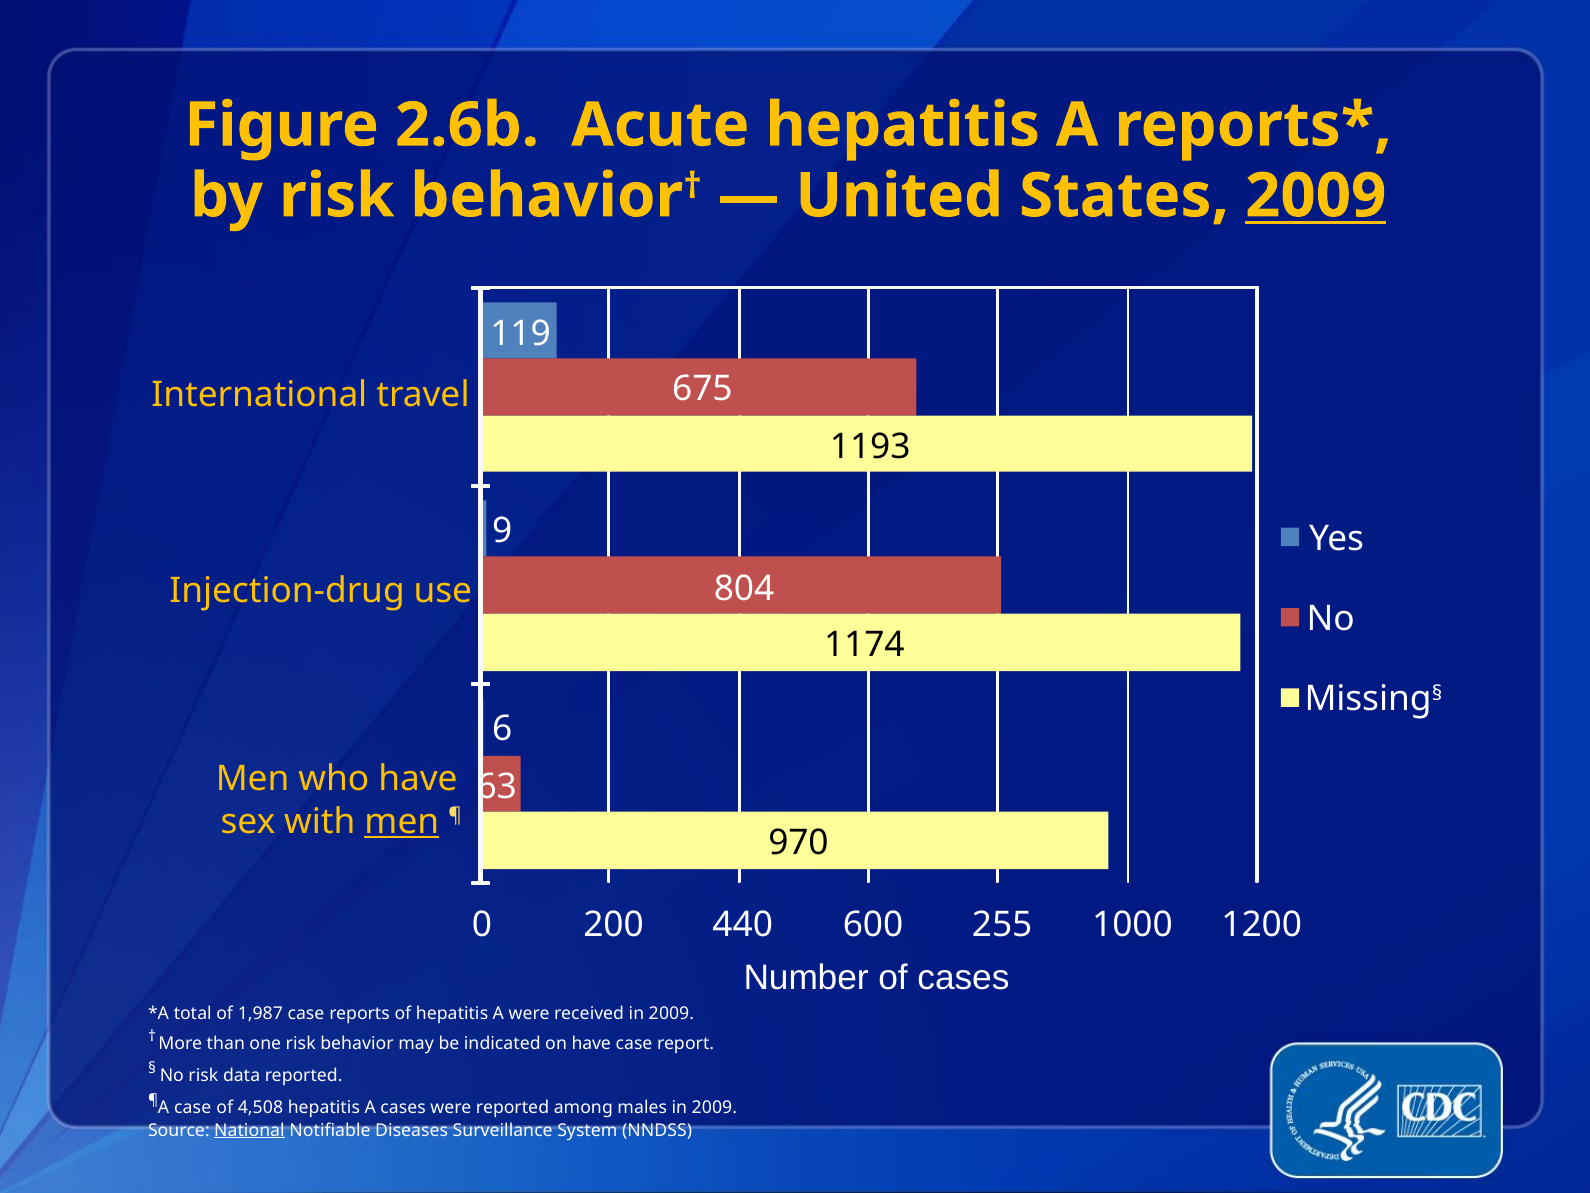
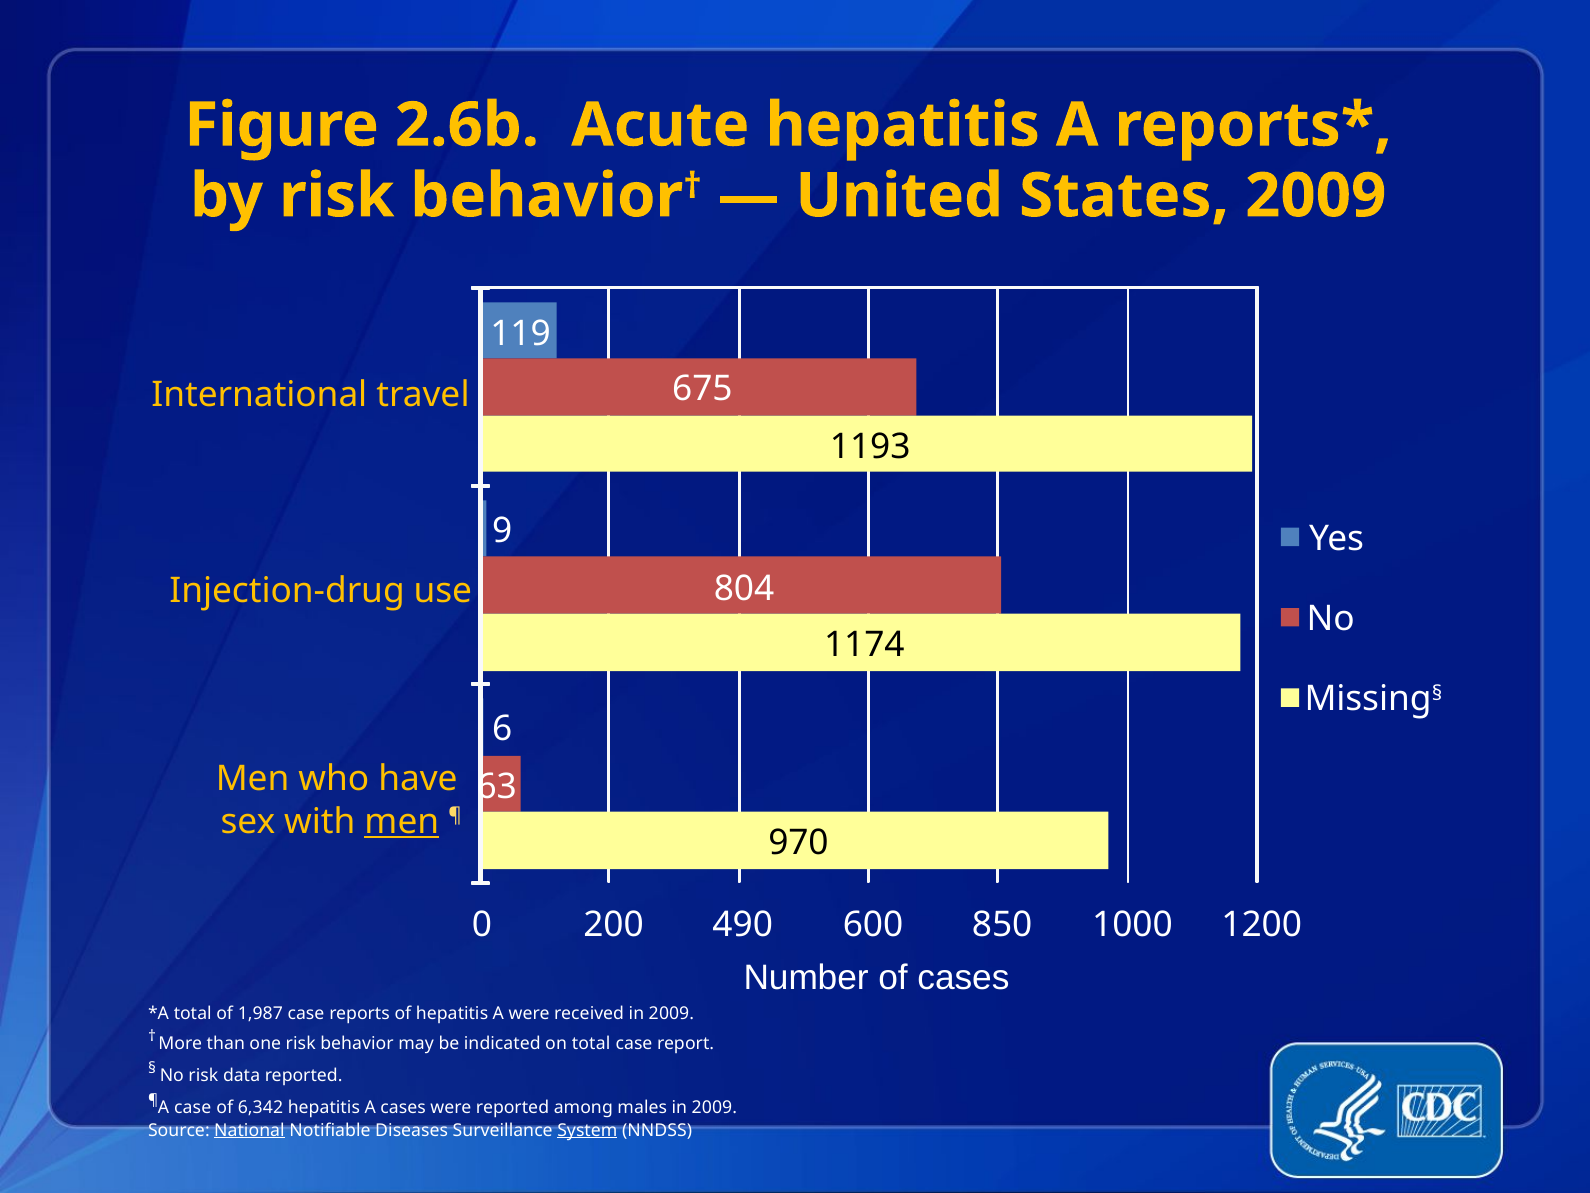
2009 underline: present -> none (1316, 196)
440: 440 -> 490 (743, 925)
255: 255 -> 850 (1002, 925)
on have: have -> total (591, 1043)
4,508: 4,508 -> 6,342 (260, 1107)
System underline: none -> present (587, 1130)
